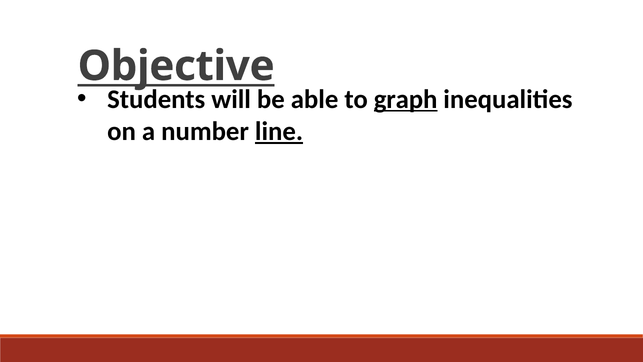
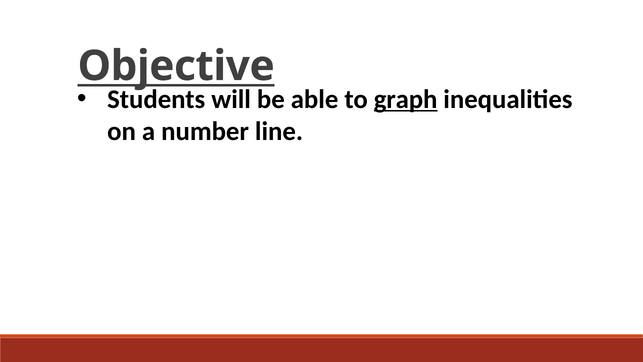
line underline: present -> none (279, 131)
